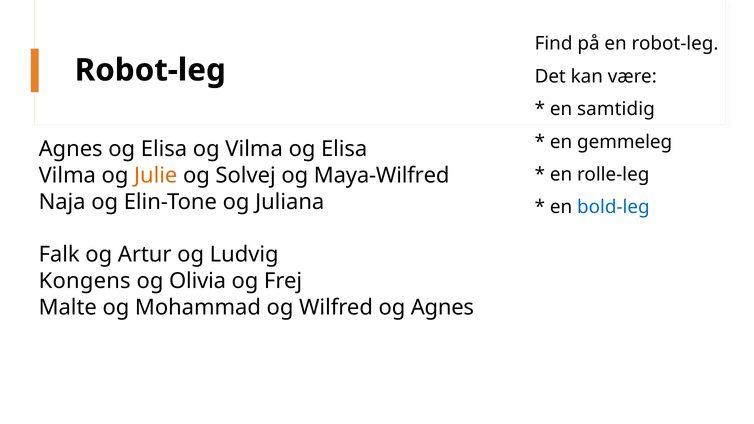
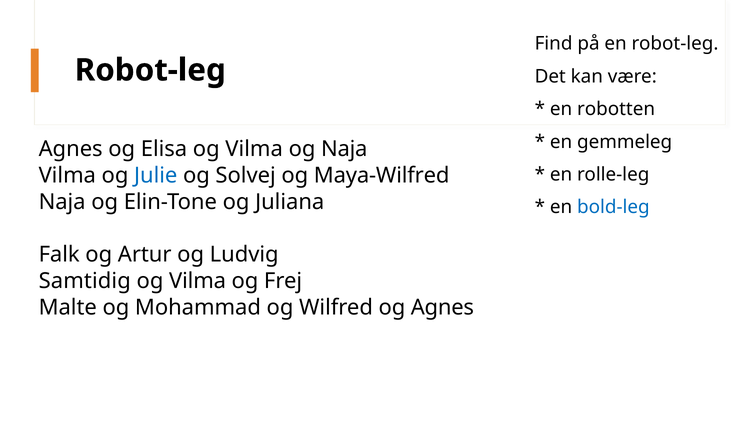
samtidig: samtidig -> robotten (616, 109)
Elisa: Elisa -> Naja (344, 149)
Julie colour: orange -> blue (156, 176)
Kongens: Kongens -> Samtidig (85, 281)
Olivia: Olivia -> Vilma (198, 281)
